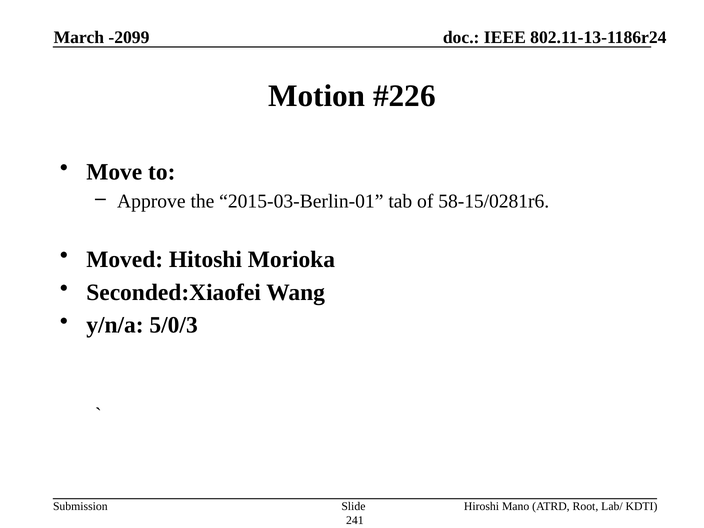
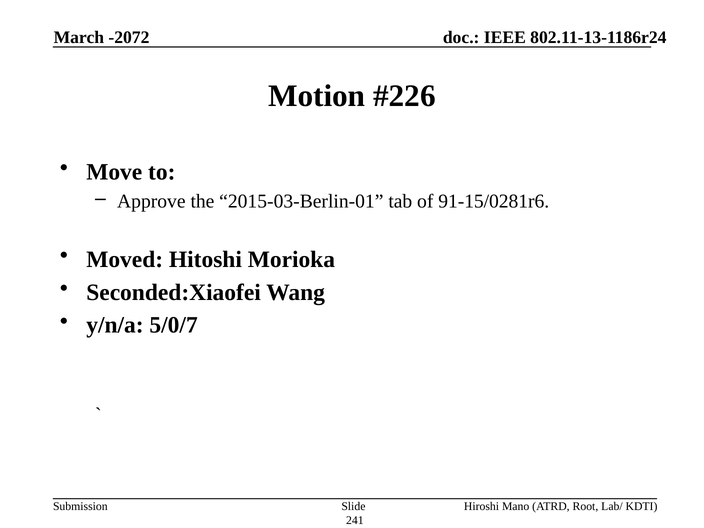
-2099: -2099 -> -2072 (129, 38)
58-15/0281r6: 58-15/0281r6 -> 91-15/0281r6 (494, 201)
5/0/3: 5/0/3 -> 5/0/7 (174, 325)
